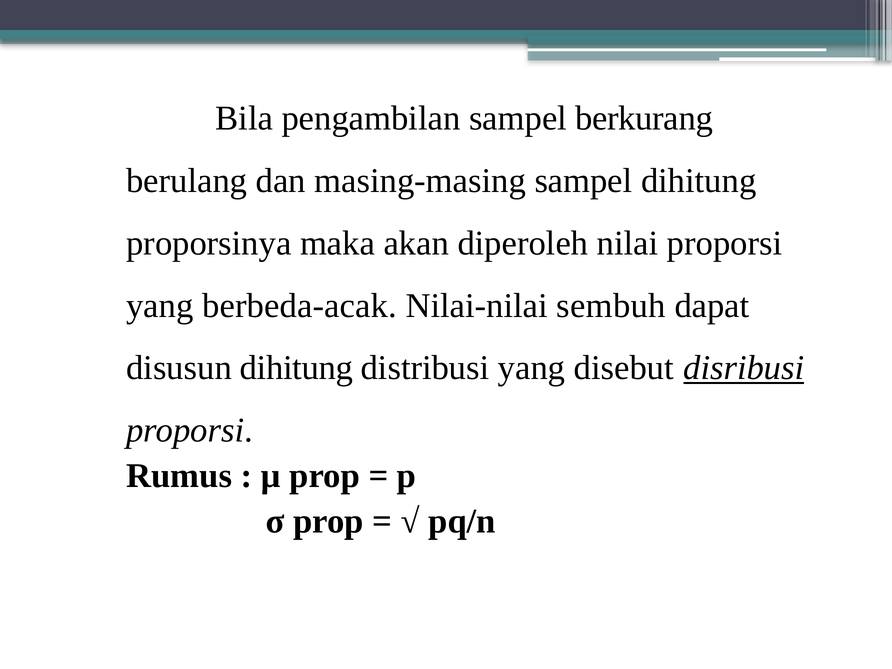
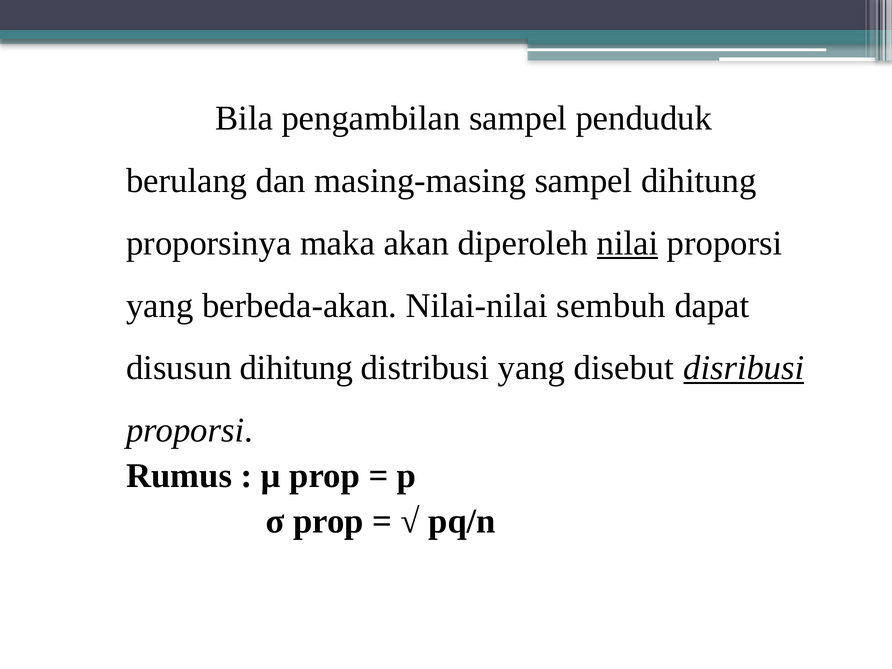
berkurang: berkurang -> penduduk (644, 118)
nilai underline: none -> present (628, 243)
berbeda-acak: berbeda-acak -> berbeda-akan (300, 306)
